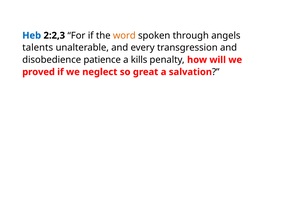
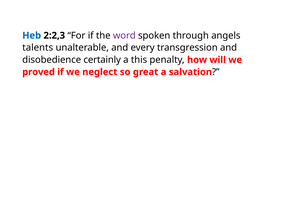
word colour: orange -> purple (124, 35)
patience: patience -> certainly (102, 60)
kills: kills -> this (139, 60)
